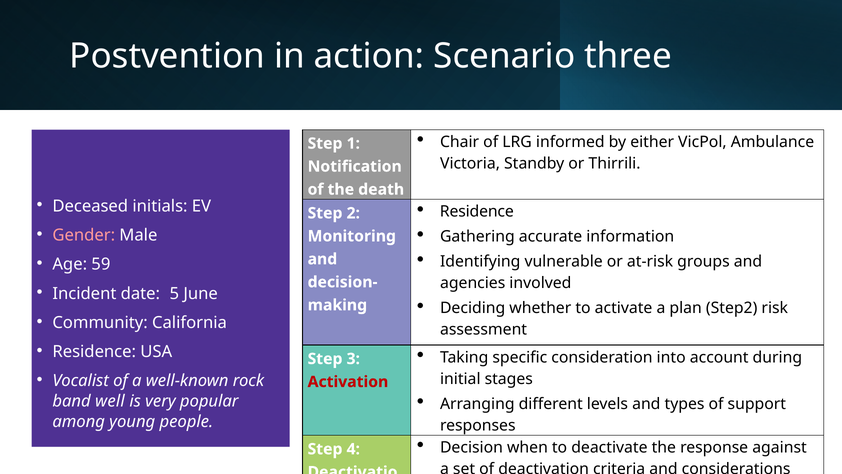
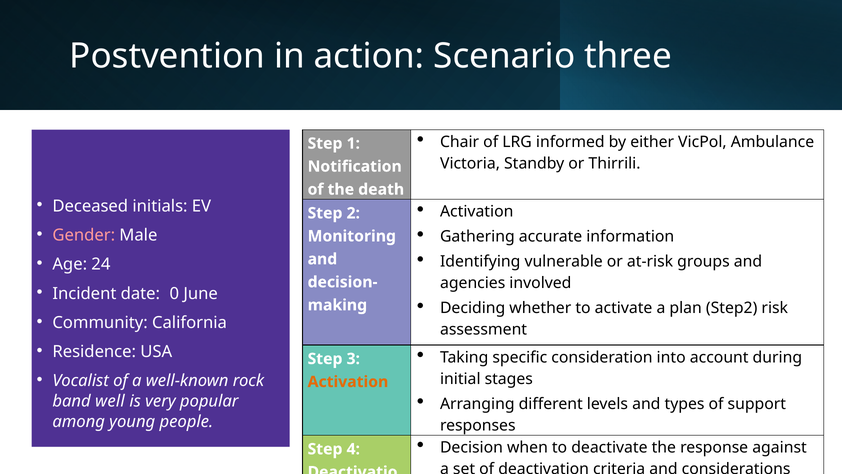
Residence: Residence -> Activation (477, 212)
59: 59 -> 24 (101, 264)
date 5: 5 -> 0 (174, 293)
Activation colour: red -> orange (348, 382)
